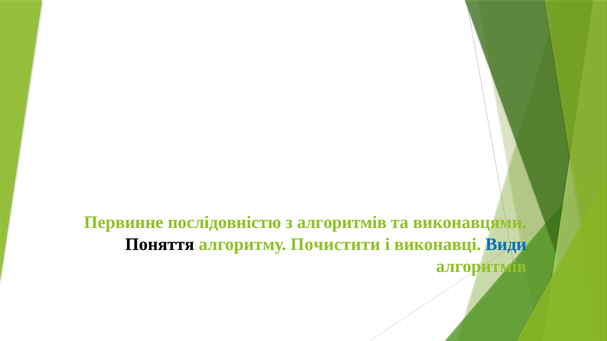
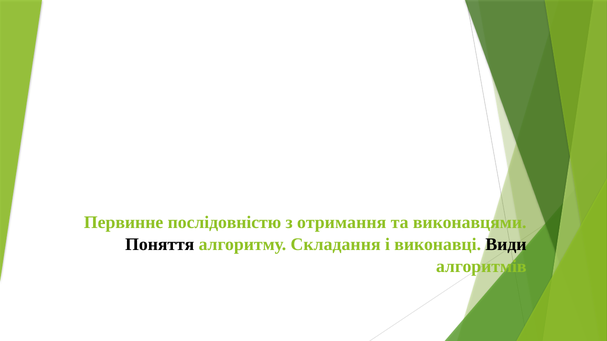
з алгоритмів: алгоритмів -> отримання (342, 223)
Почистити: Почистити -> Складання (336, 245)
Види colour: blue -> black (506, 245)
